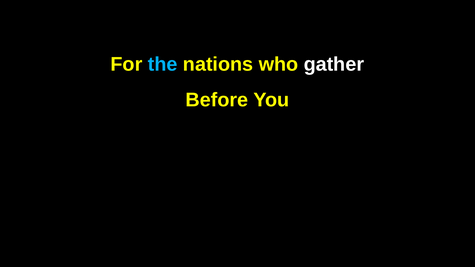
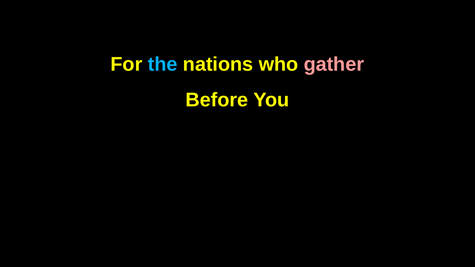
gather colour: white -> pink (334, 64)
